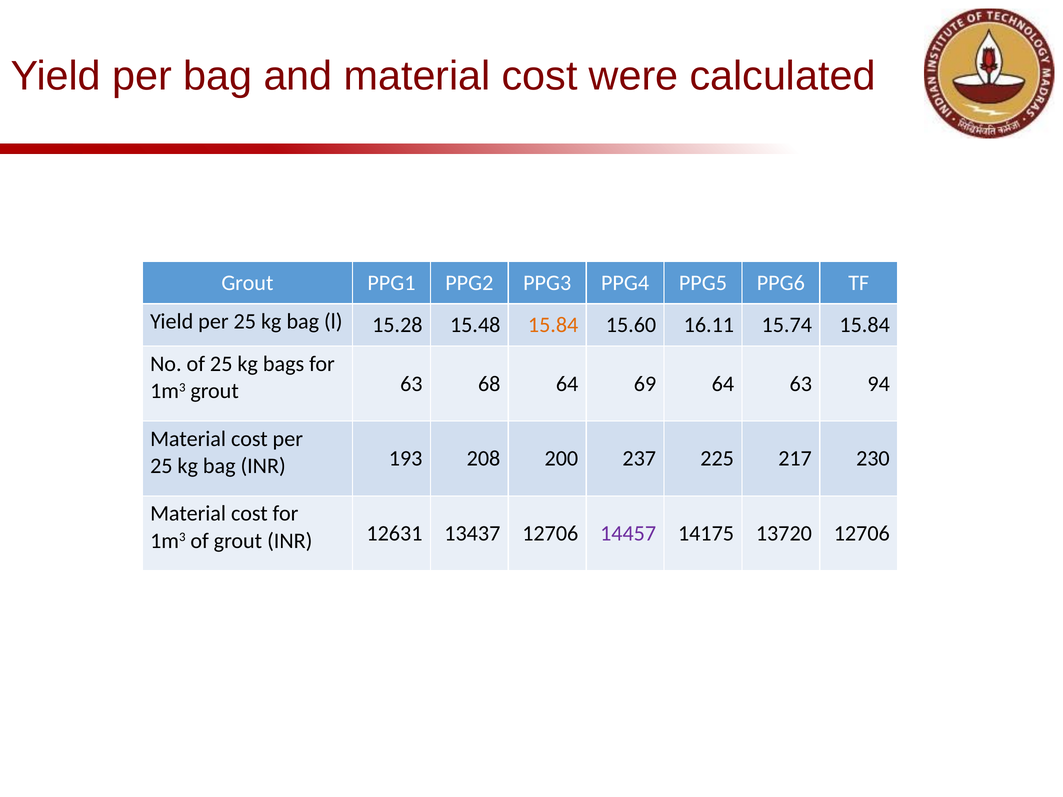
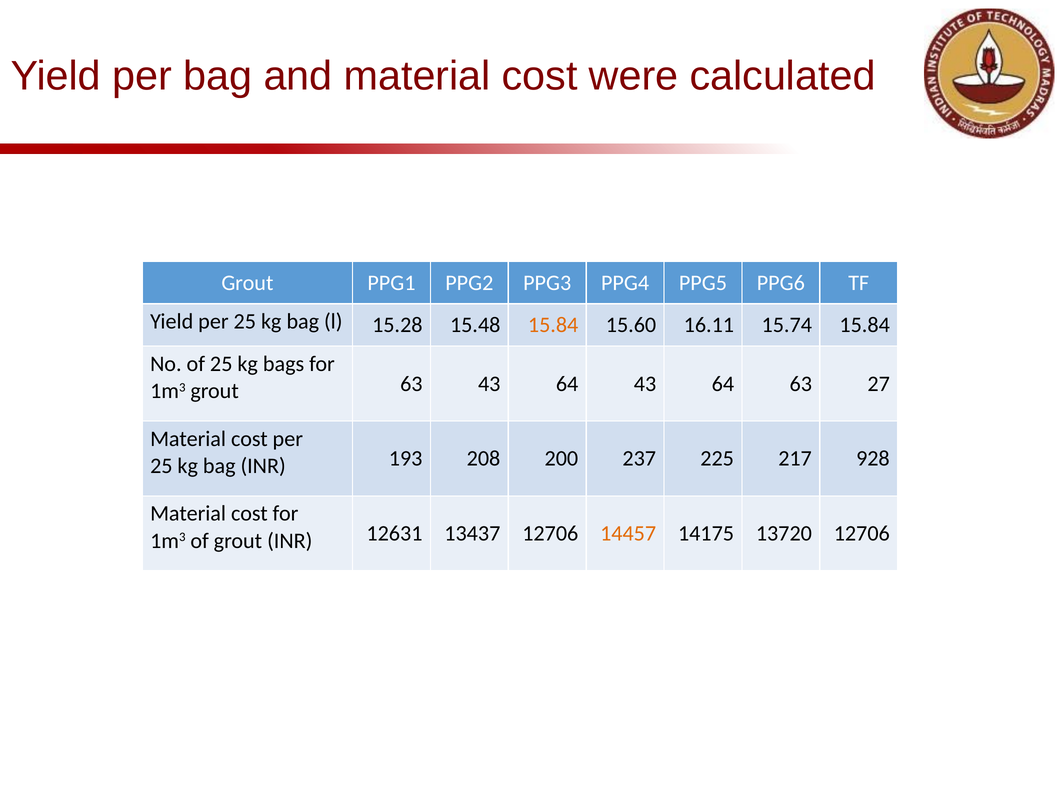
63 68: 68 -> 43 (489, 384)
64 69: 69 -> 43 (645, 384)
94: 94 -> 27 (879, 384)
230: 230 -> 928 (873, 459)
14457 colour: purple -> orange (628, 534)
